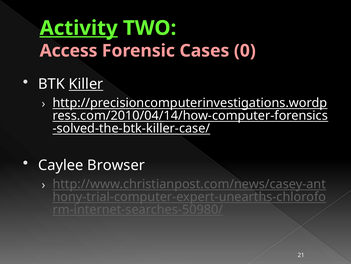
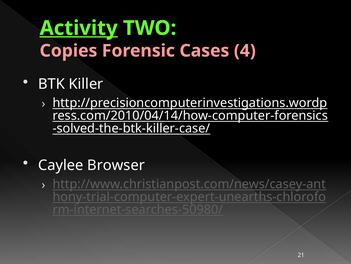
Access: Access -> Copies (68, 51)
0: 0 -> 4 (245, 51)
Killer underline: present -> none (86, 84)
